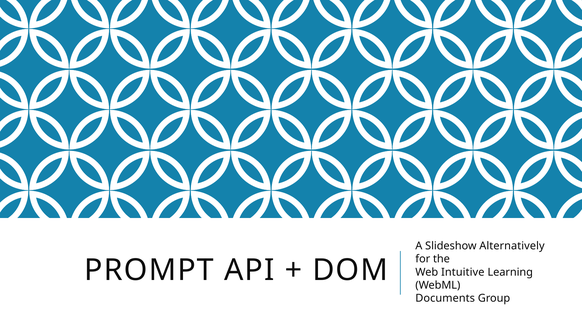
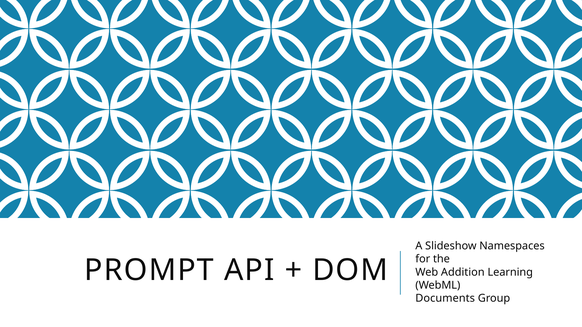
Alternatively: Alternatively -> Namespaces (512, 246)
Intuitive: Intuitive -> Addition (463, 272)
